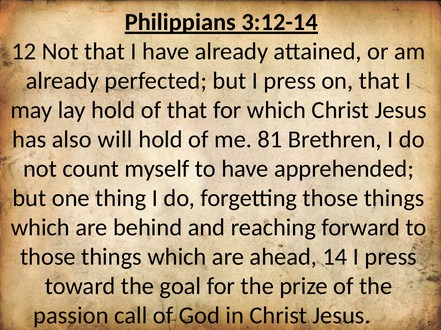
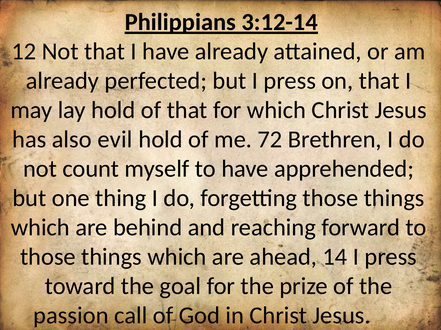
will: will -> evil (115, 140)
81: 81 -> 72 (270, 140)
